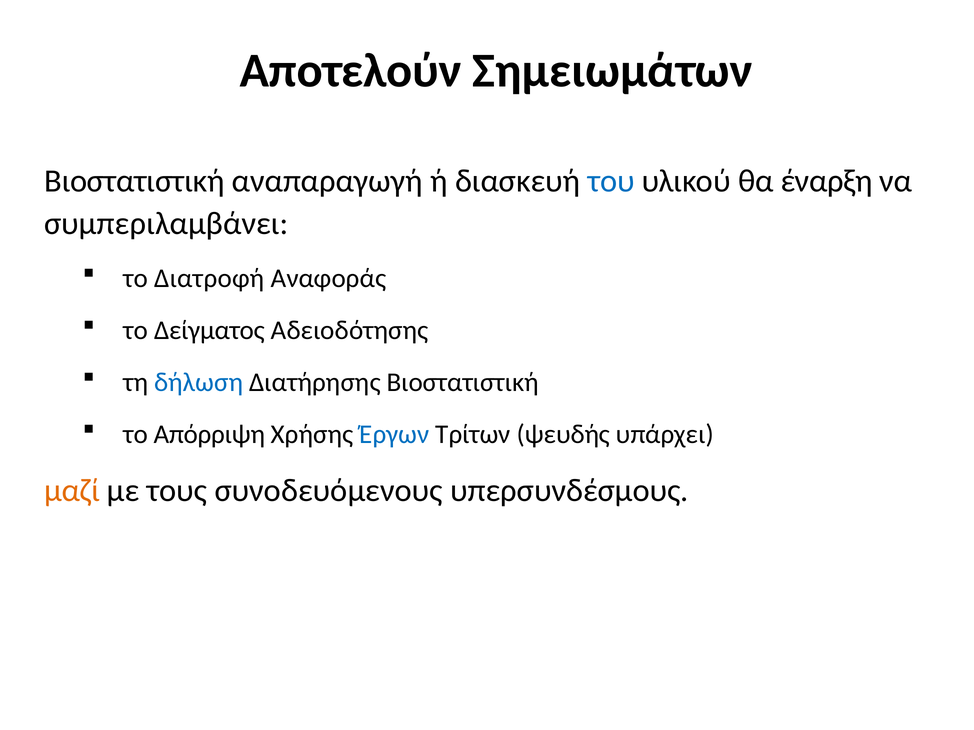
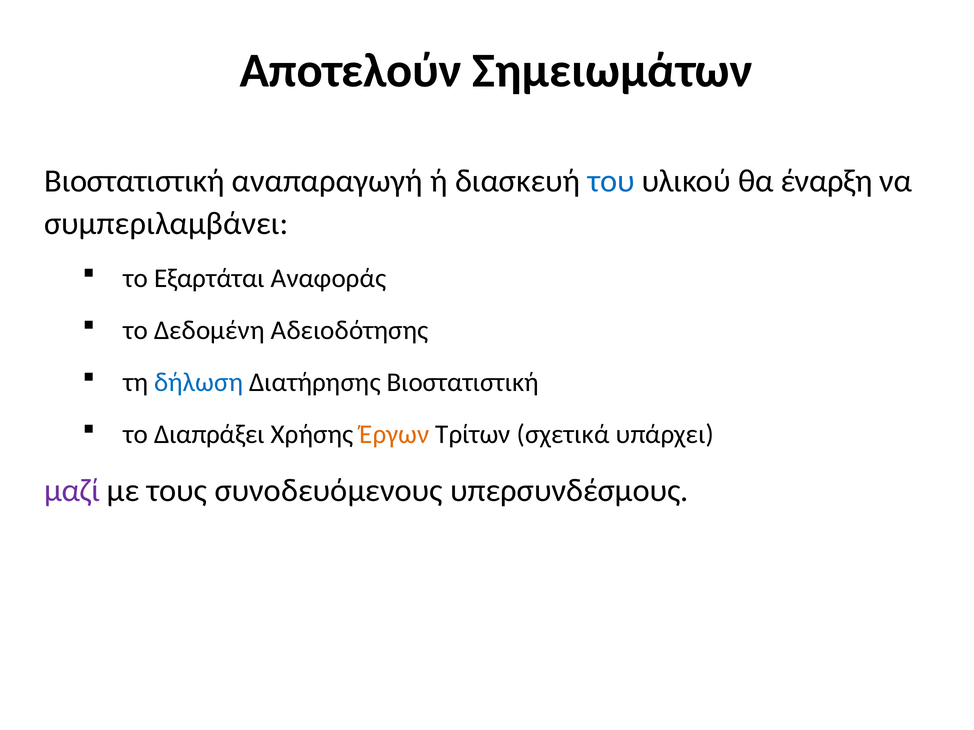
Διατροφή: Διατροφή -> Εξαρτάται (209, 279)
Δείγματος: Δείγματος -> Δεδομένη (209, 331)
Απόρριψη: Απόρριψη -> Διαπράξει (209, 435)
Έργων colour: blue -> orange (394, 435)
ψευδής: ψευδής -> σχετικά (563, 435)
μαζί colour: orange -> purple (72, 491)
